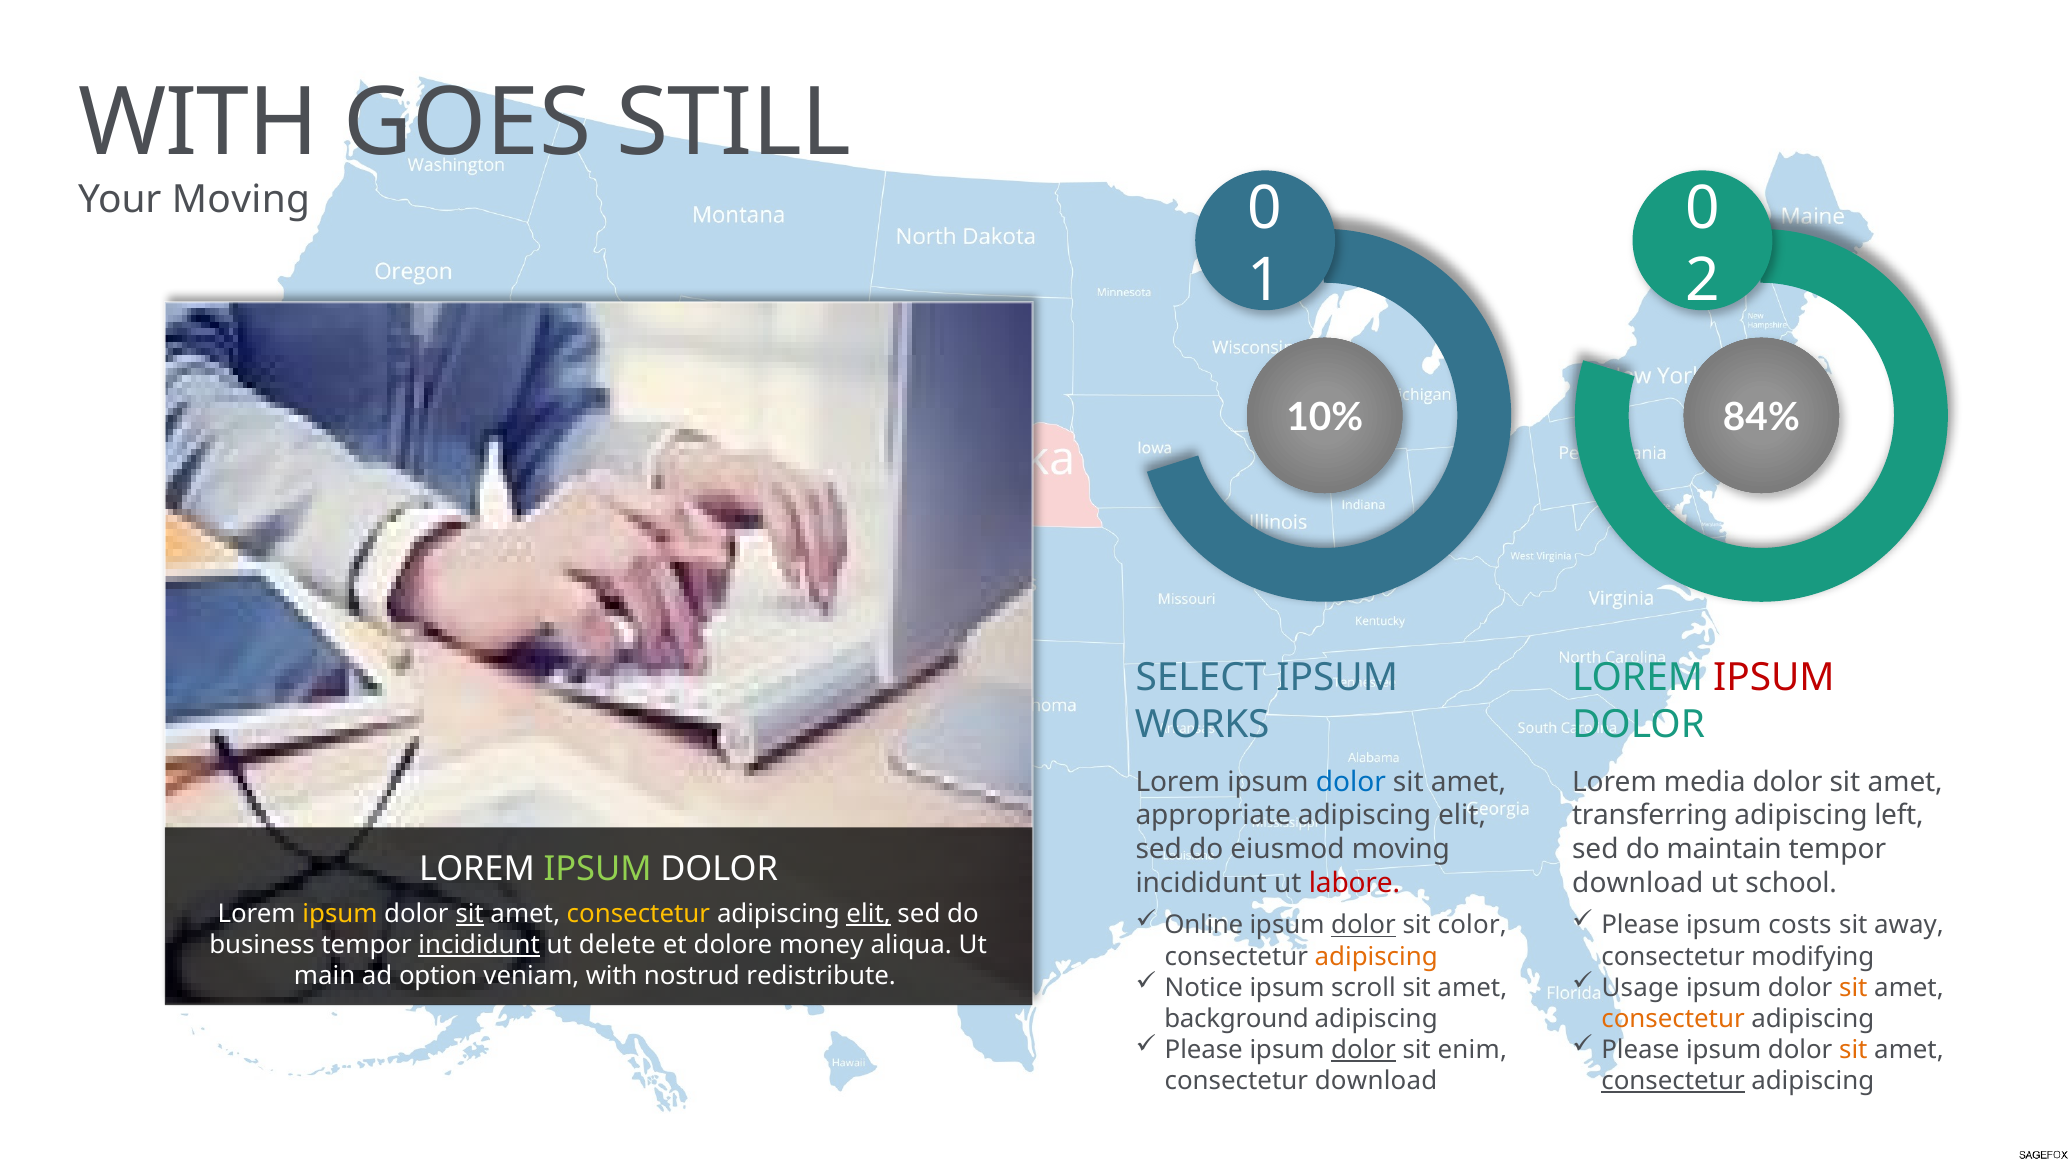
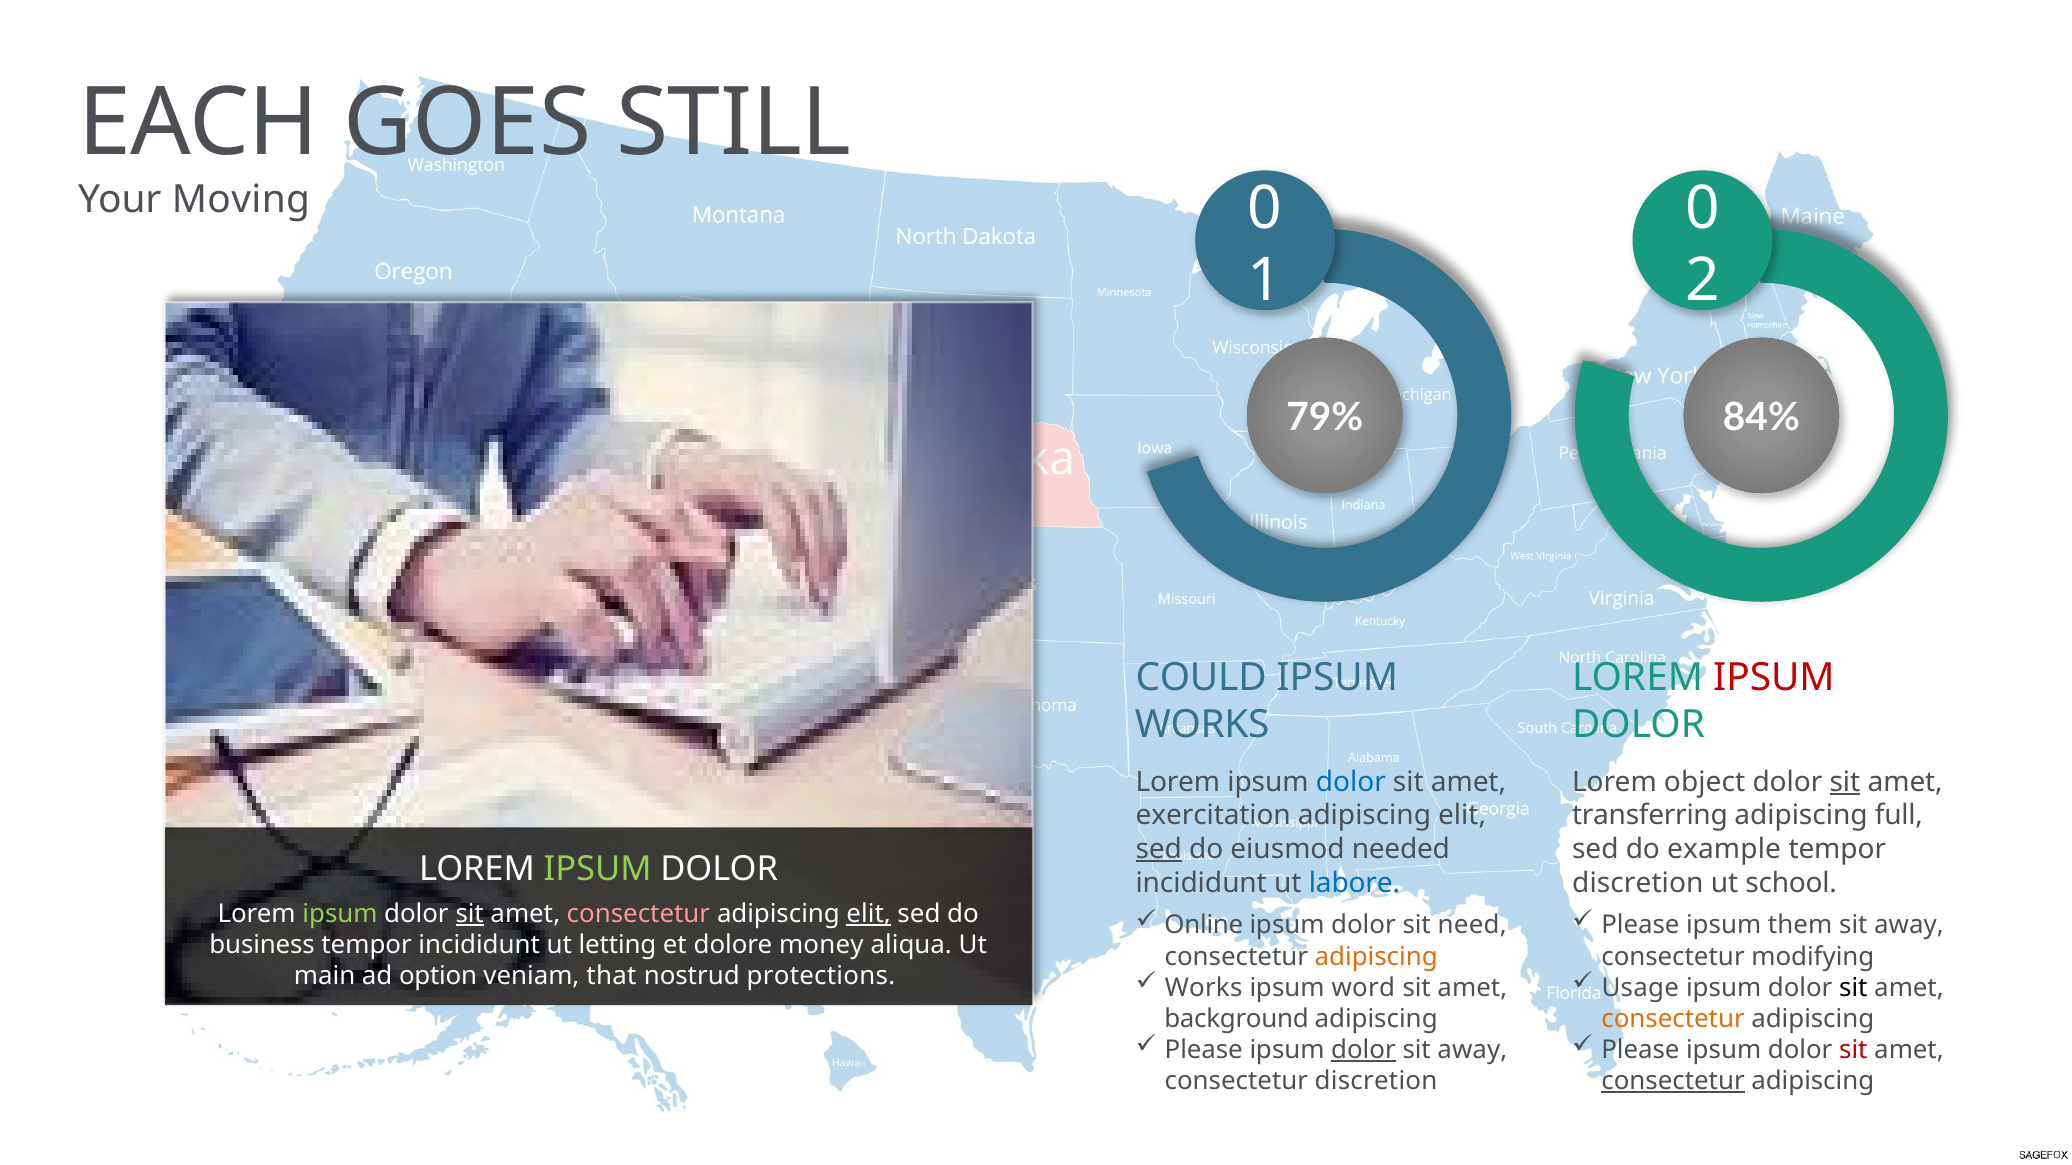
WITH: WITH -> EACH (199, 123)
10%: 10% -> 79% (1325, 418)
SELECT: SELECT -> COULD (1201, 678)
media: media -> object (1705, 782)
sit underline: none -> present (1845, 782)
appropriate: appropriate -> exercitation (1213, 816)
left: left -> full (1899, 816)
sed underline: none -> present (1159, 850)
eiusmod moving: moving -> needed (1401, 850)
maintain: maintain -> example (1724, 850)
labore colour: red -> blue (1354, 883)
download: download -> discretion (1638, 883)
ipsum colour: yellow -> light green (340, 914)
consectetur colour: yellow -> pink (638, 914)
dolor underline: present -> none (1363, 926)
color: color -> need (1472, 926)
costs: costs -> them (1800, 926)
incididunt underline: present -> none (479, 945)
delete: delete -> letting (617, 945)
veniam with: with -> that (611, 977)
redistribute: redistribute -> protections (821, 977)
Notice: Notice -> Works (1204, 988)
scroll: scroll -> word (1363, 988)
sit colour: orange -> black (1853, 988)
enim: enim -> away (1472, 1050)
sit colour: orange -> red (1853, 1050)
consectetur download: download -> discretion (1376, 1081)
